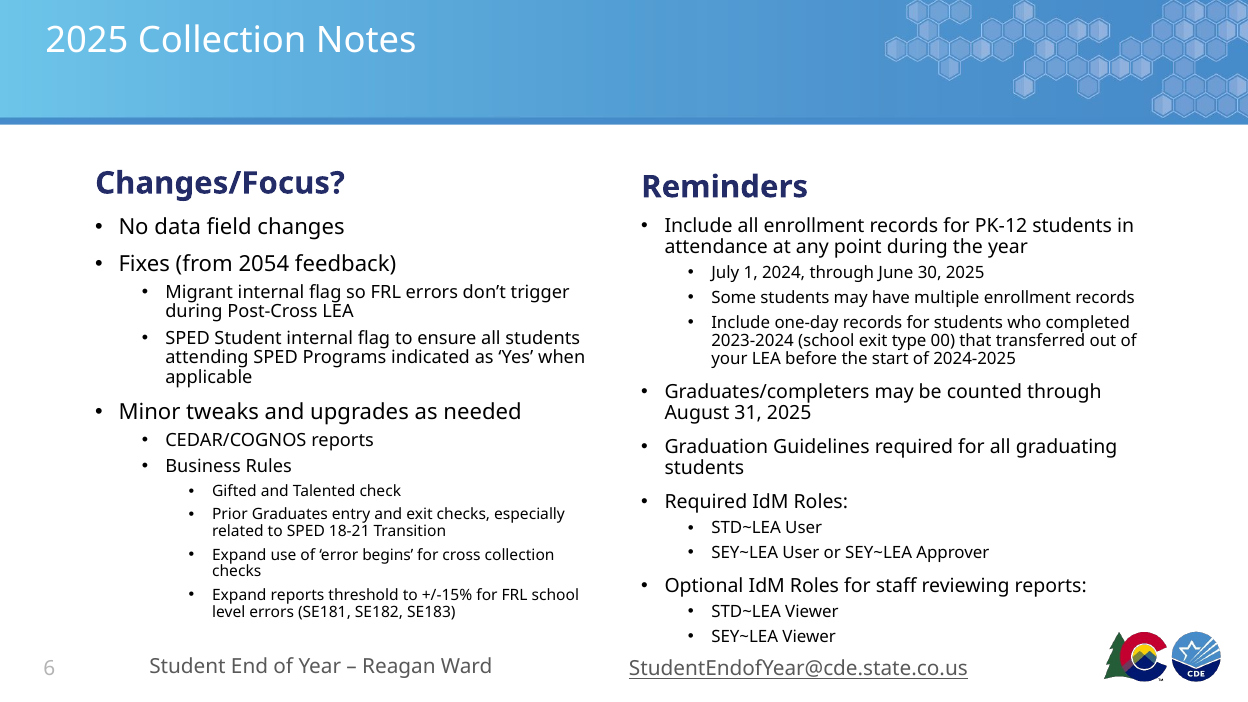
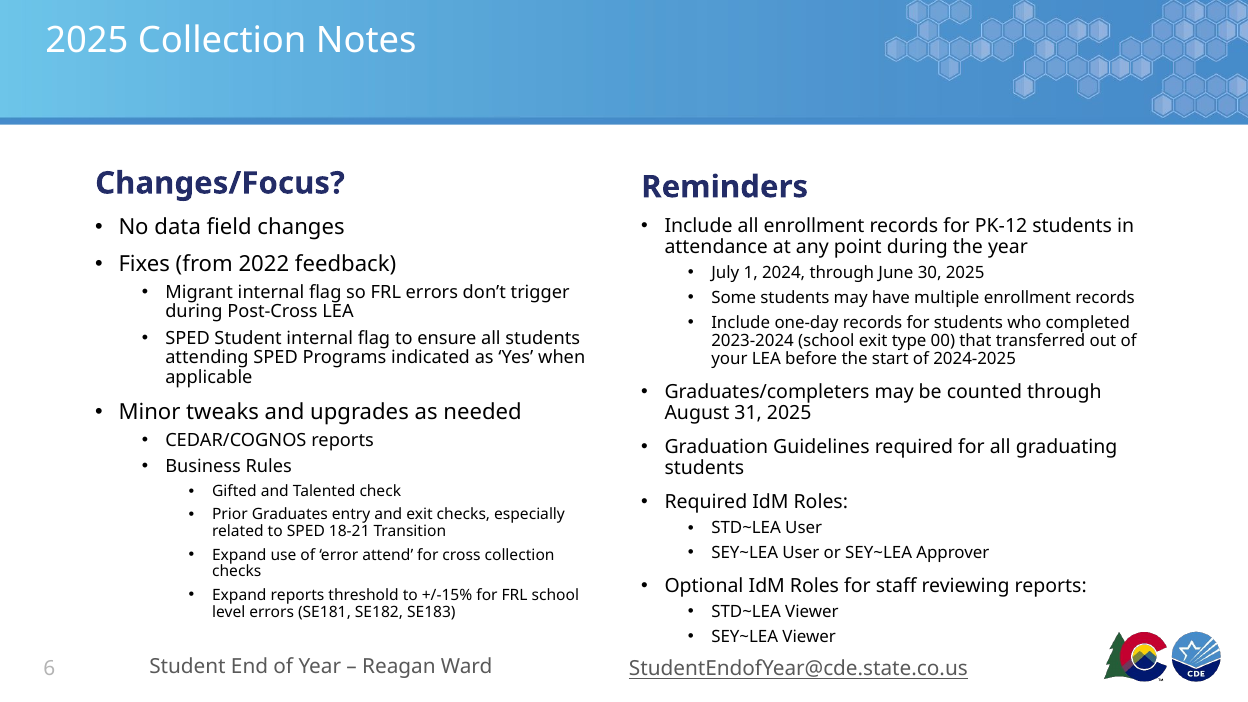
2054: 2054 -> 2022 (264, 264)
begins: begins -> attend (388, 555)
